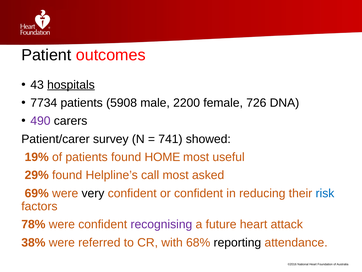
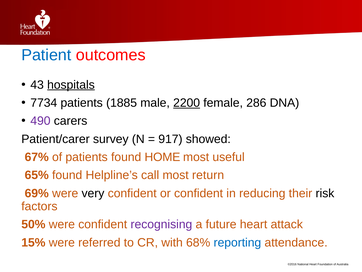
Patient colour: black -> blue (46, 55)
5908: 5908 -> 1885 (122, 103)
2200 underline: none -> present (187, 103)
726: 726 -> 286 (256, 103)
741: 741 -> 917 (170, 139)
19%: 19% -> 67% (37, 157)
29%: 29% -> 65% (37, 175)
asked: asked -> return (208, 175)
risk colour: blue -> black (325, 193)
78%: 78% -> 50% (33, 224)
38%: 38% -> 15% (33, 242)
reporting colour: black -> blue (237, 242)
